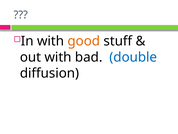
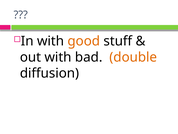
double colour: blue -> orange (133, 57)
